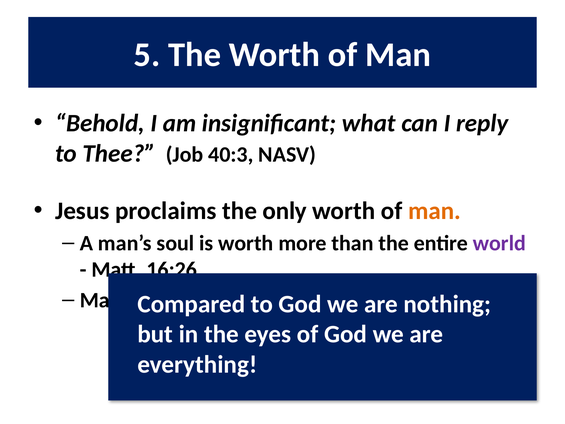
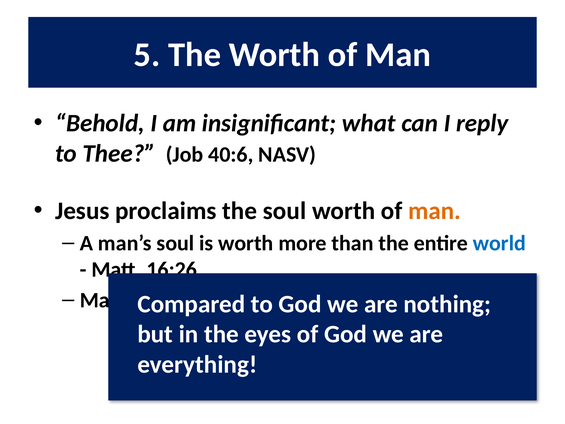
40:3: 40:3 -> 40:6 (231, 154)
the only: only -> soul (285, 211)
world colour: purple -> blue (499, 243)
